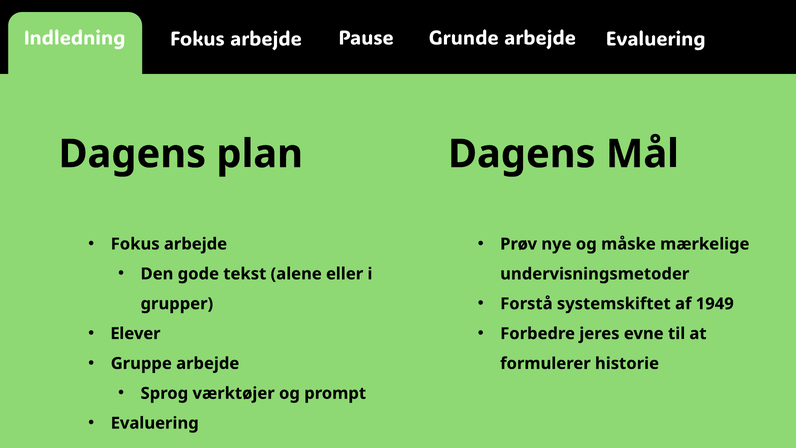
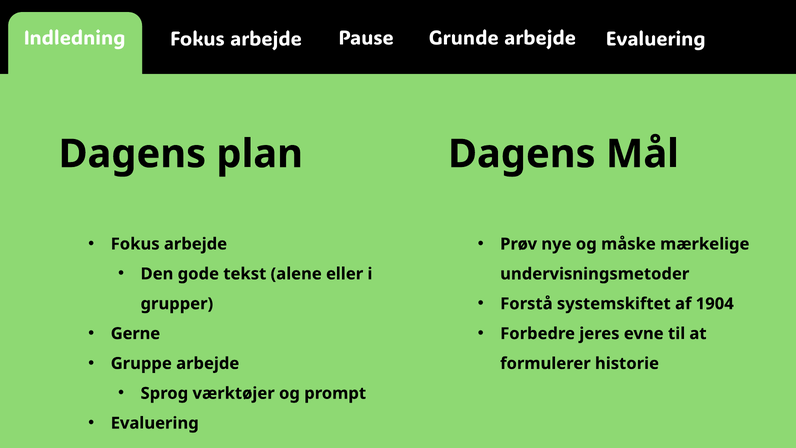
1949: 1949 -> 1904 (715, 304)
Elever: Elever -> Gerne (135, 333)
